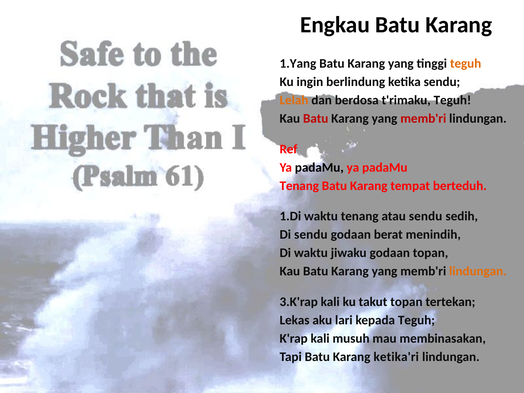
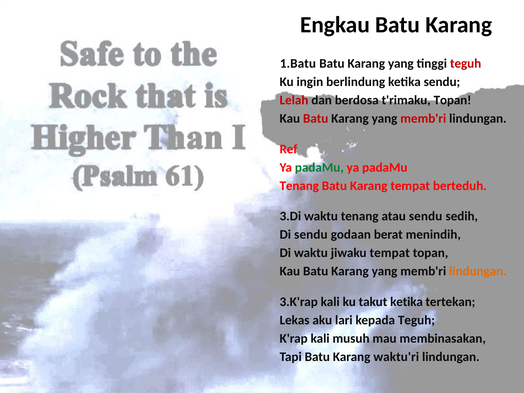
1.Yang: 1.Yang -> 1.Batu (298, 63)
teguh colour: orange -> red (466, 63)
Lelah colour: orange -> red (294, 100)
t'rimaku Teguh: Teguh -> Topan (453, 100)
padaMu colour: black -> green (319, 167)
1.Di: 1.Di -> 3.Di (290, 216)
jiwaku godaan: godaan -> tempat (390, 253)
takut topan: topan -> ketika (407, 302)
ketika'ri: ketika'ri -> waktu'ri (396, 357)
